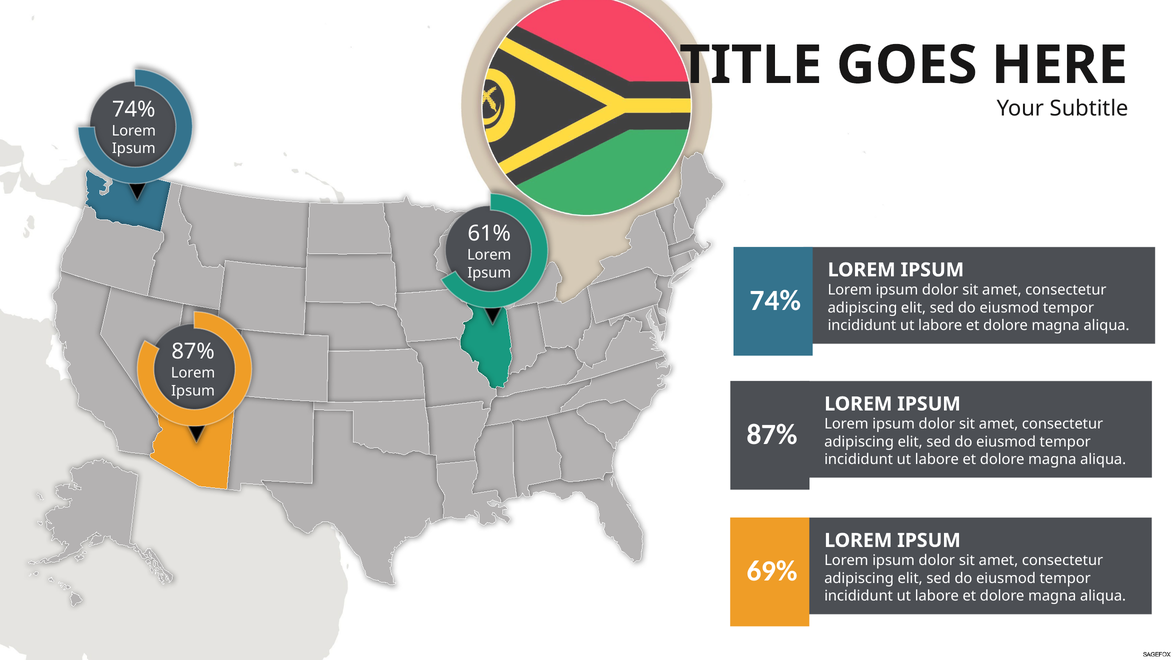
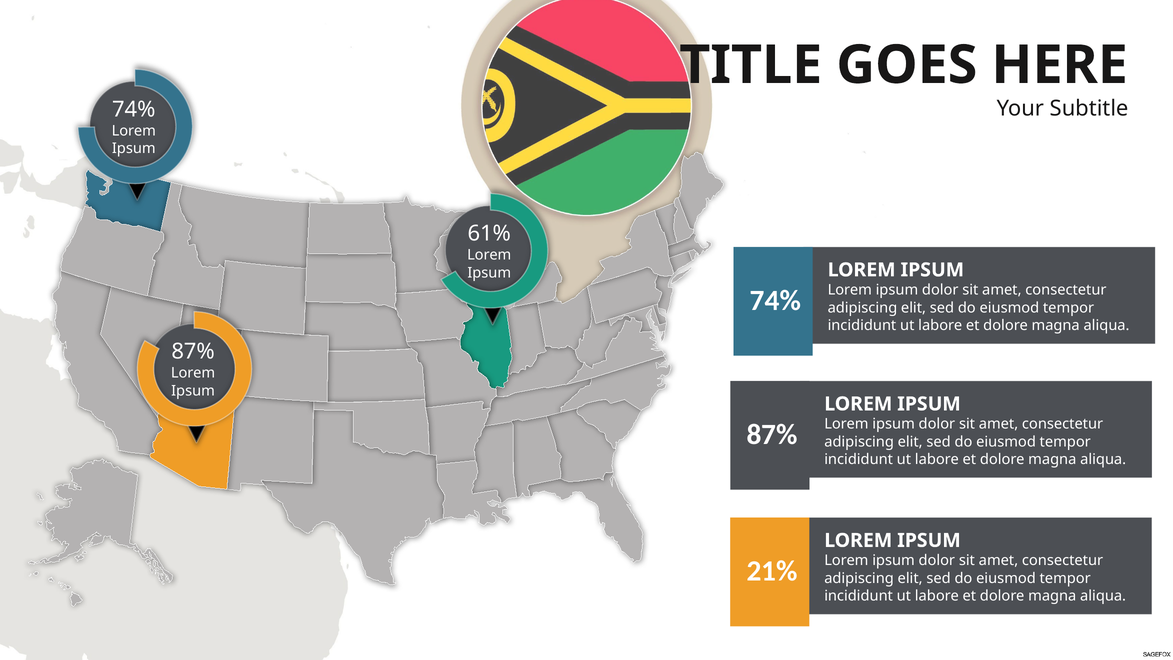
69%: 69% -> 21% (772, 571)
